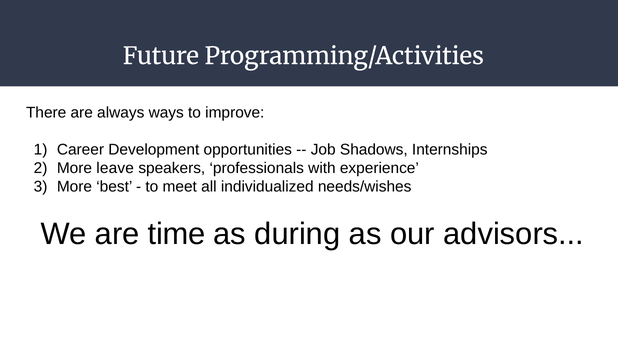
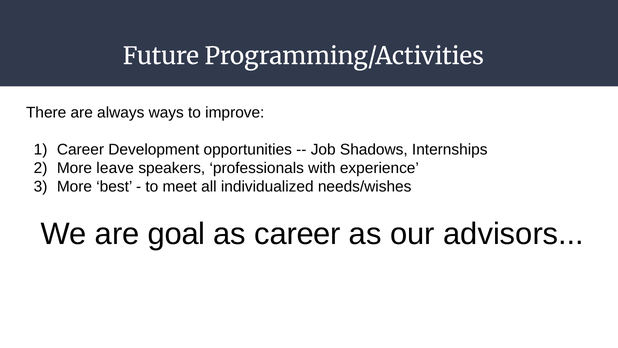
time: time -> goal (177, 234)
as during: during -> career (298, 234)
